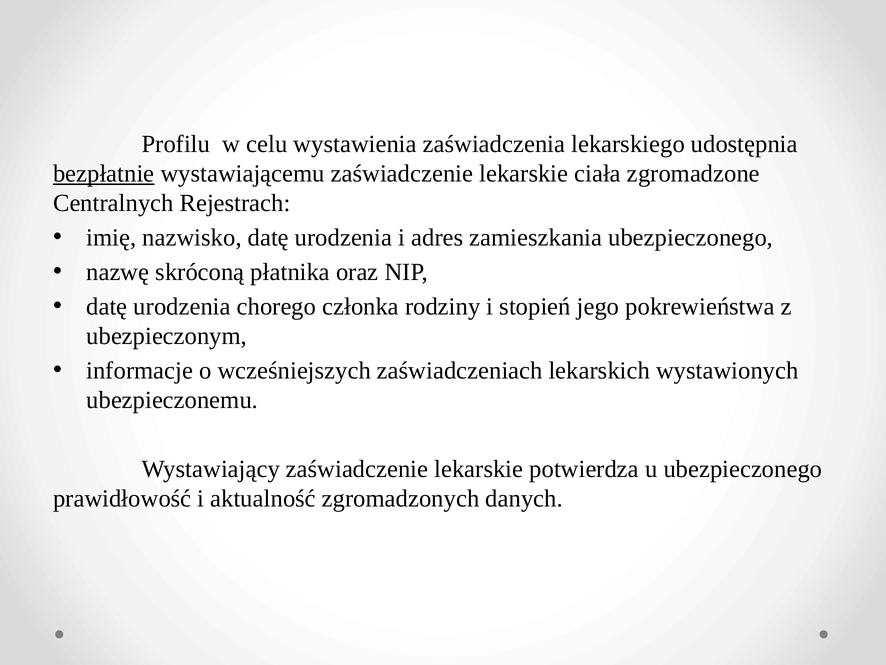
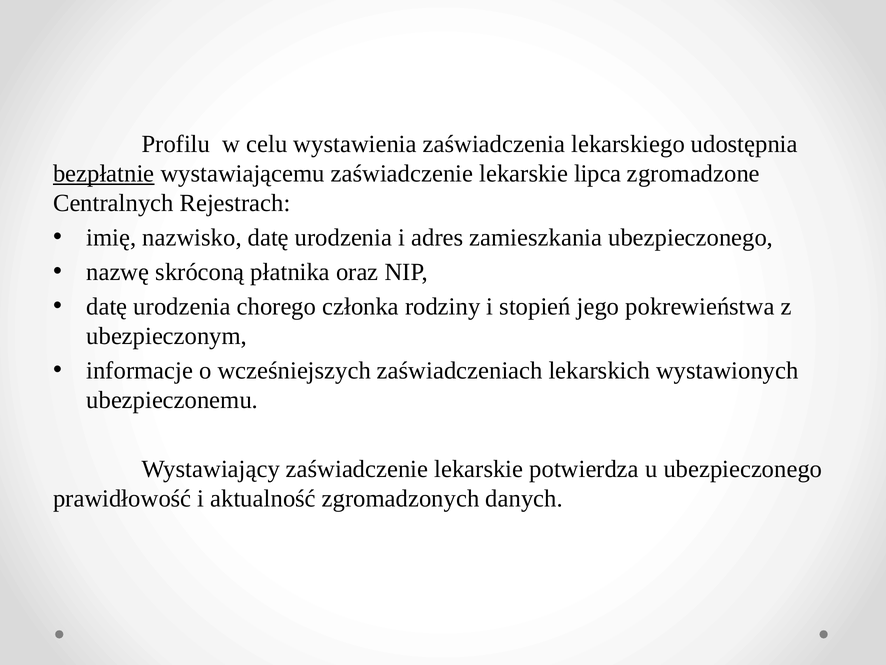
ciała: ciała -> lipca (598, 173)
